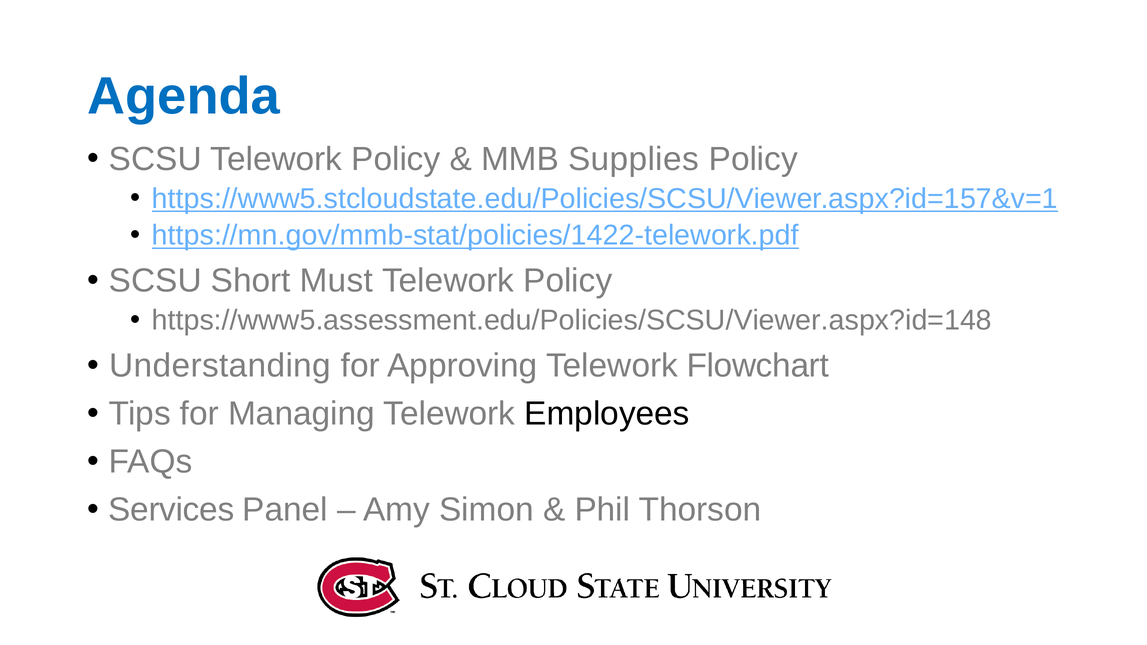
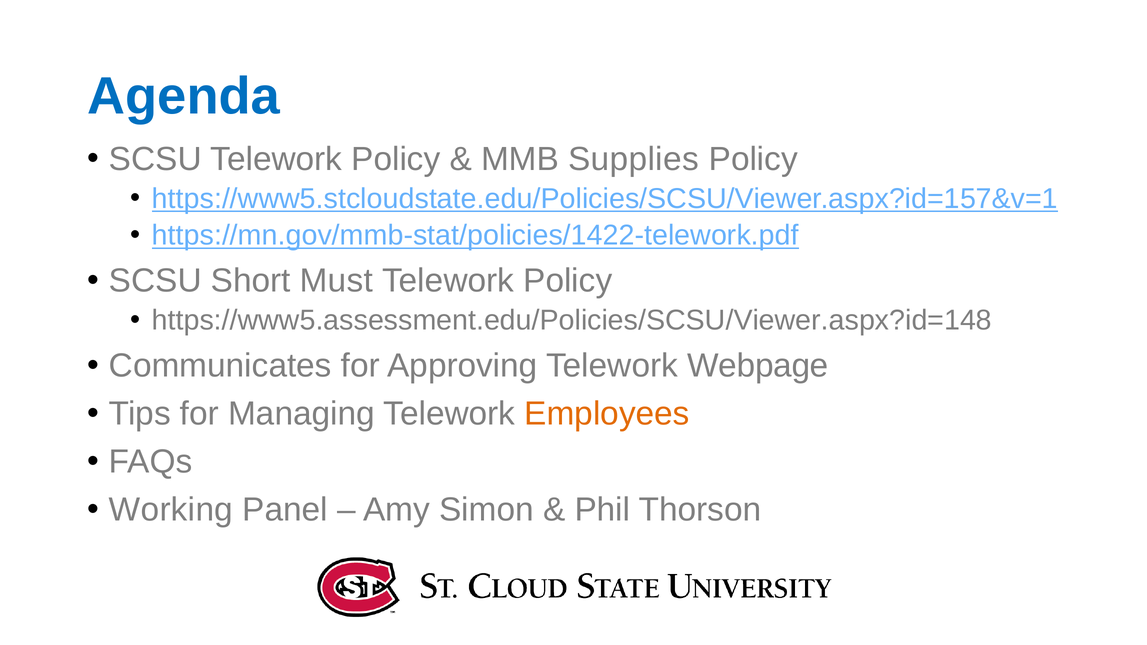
Understanding: Understanding -> Communicates (220, 366)
Flowchart: Flowchart -> Webpage (758, 366)
Employees colour: black -> orange (607, 414)
Services: Services -> Working (171, 510)
